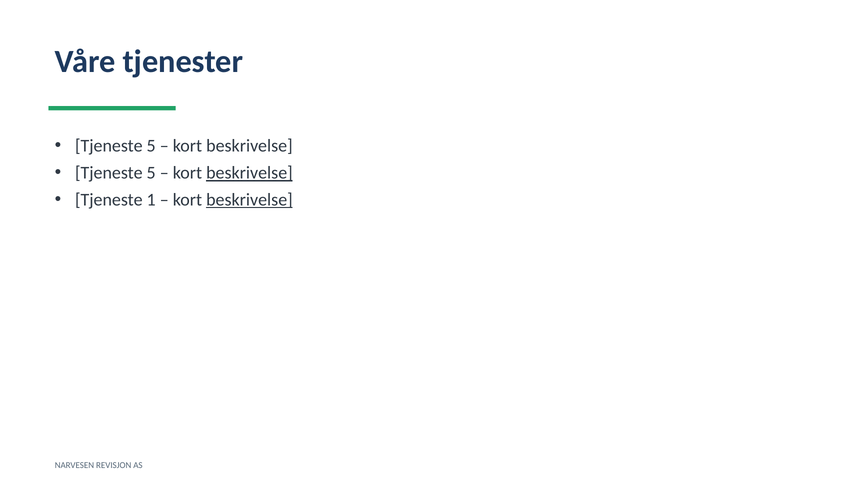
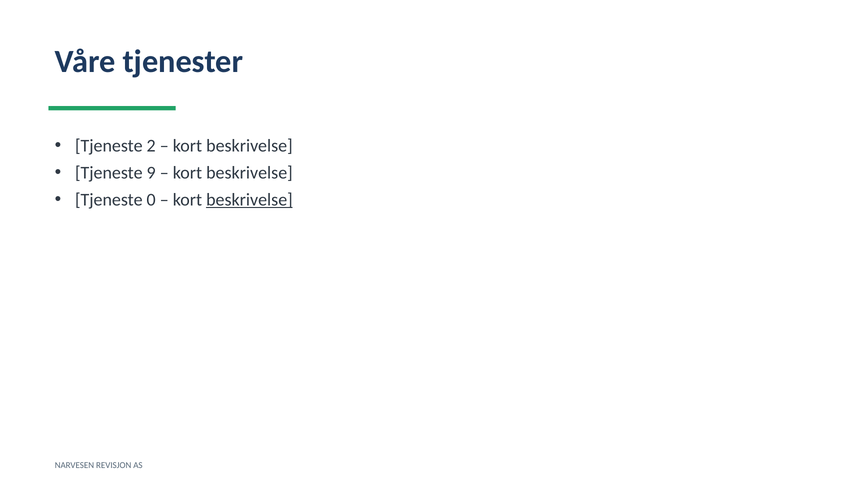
5: 5 -> 2 (151, 146)
5: 5 -> 9 (151, 173)
beskrivelse underline: present -> none (249, 173)
1: 1 -> 0 (151, 200)
